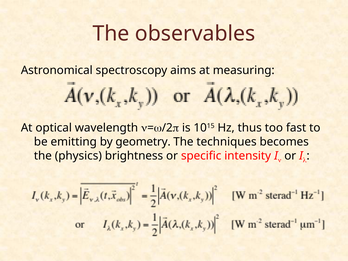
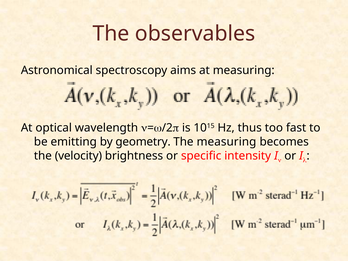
The techniques: techniques -> measuring (226, 142)
physics: physics -> velocity (78, 156)
